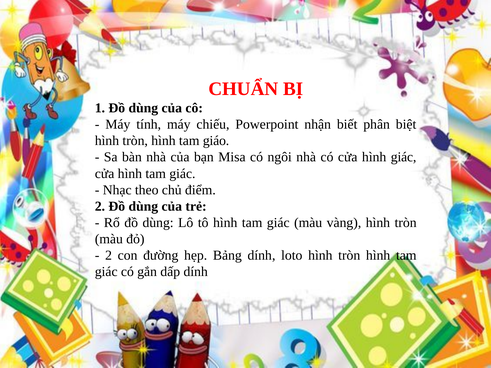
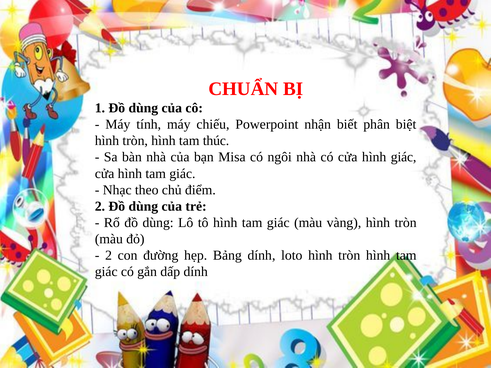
giáo: giáo -> thúc (216, 141)
